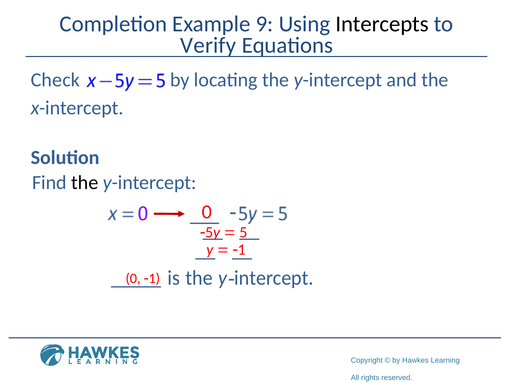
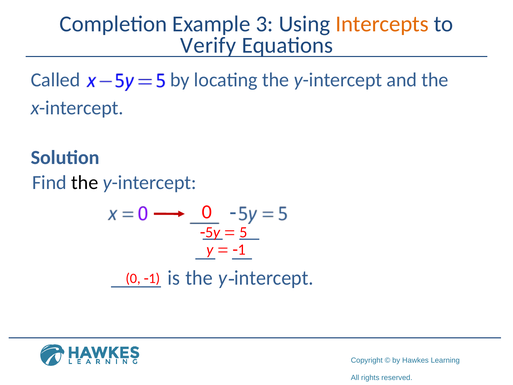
9: 9 -> 3 (265, 24)
Intercepts colour: black -> orange (382, 24)
Check: Check -> Called (55, 80)
